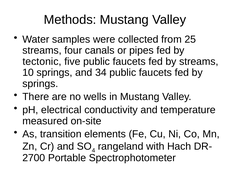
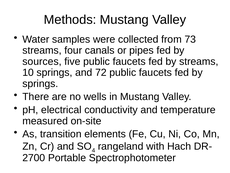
25: 25 -> 73 (190, 39)
tectonic: tectonic -> sources (42, 61)
34: 34 -> 72 (101, 72)
